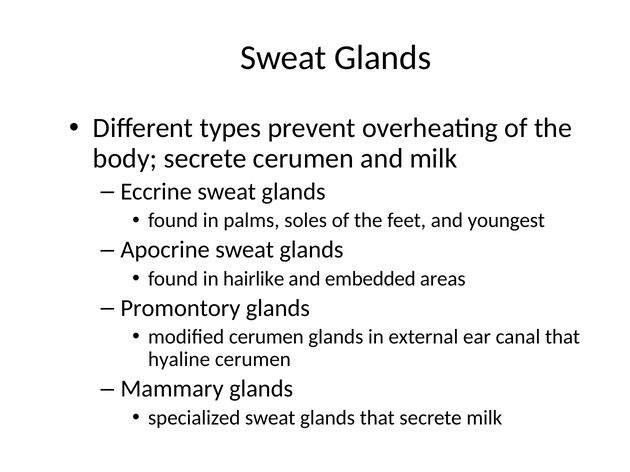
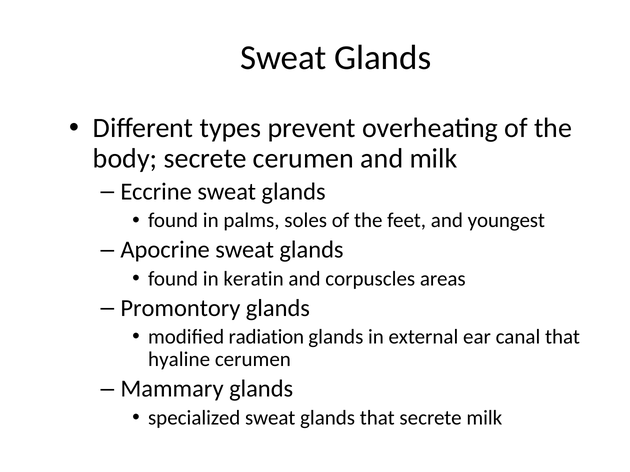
hairlike: hairlike -> keratin (254, 279)
embedded: embedded -> corpuscles (370, 279)
modified cerumen: cerumen -> radiation (266, 337)
